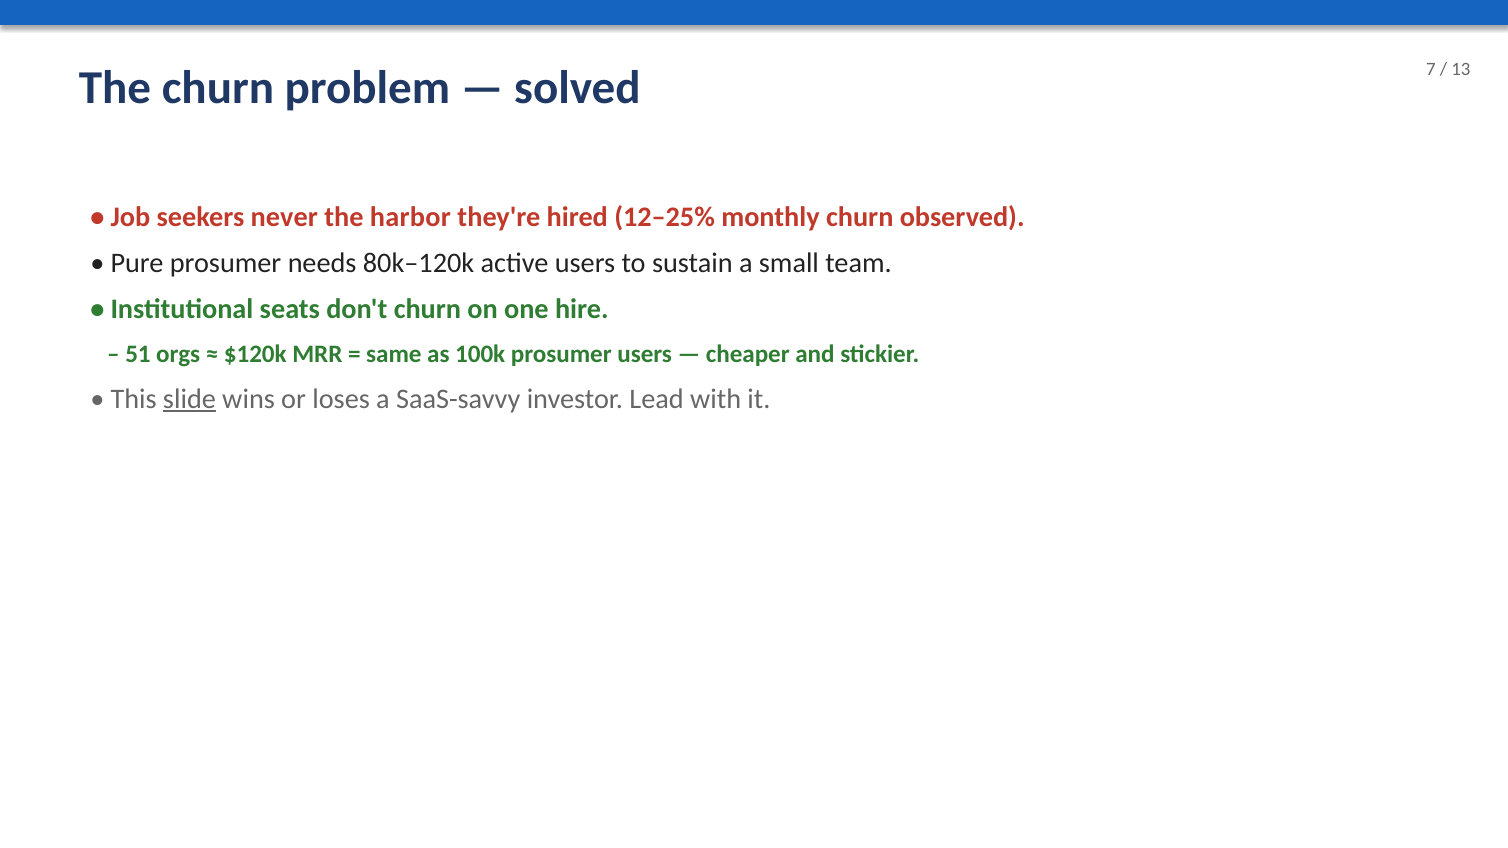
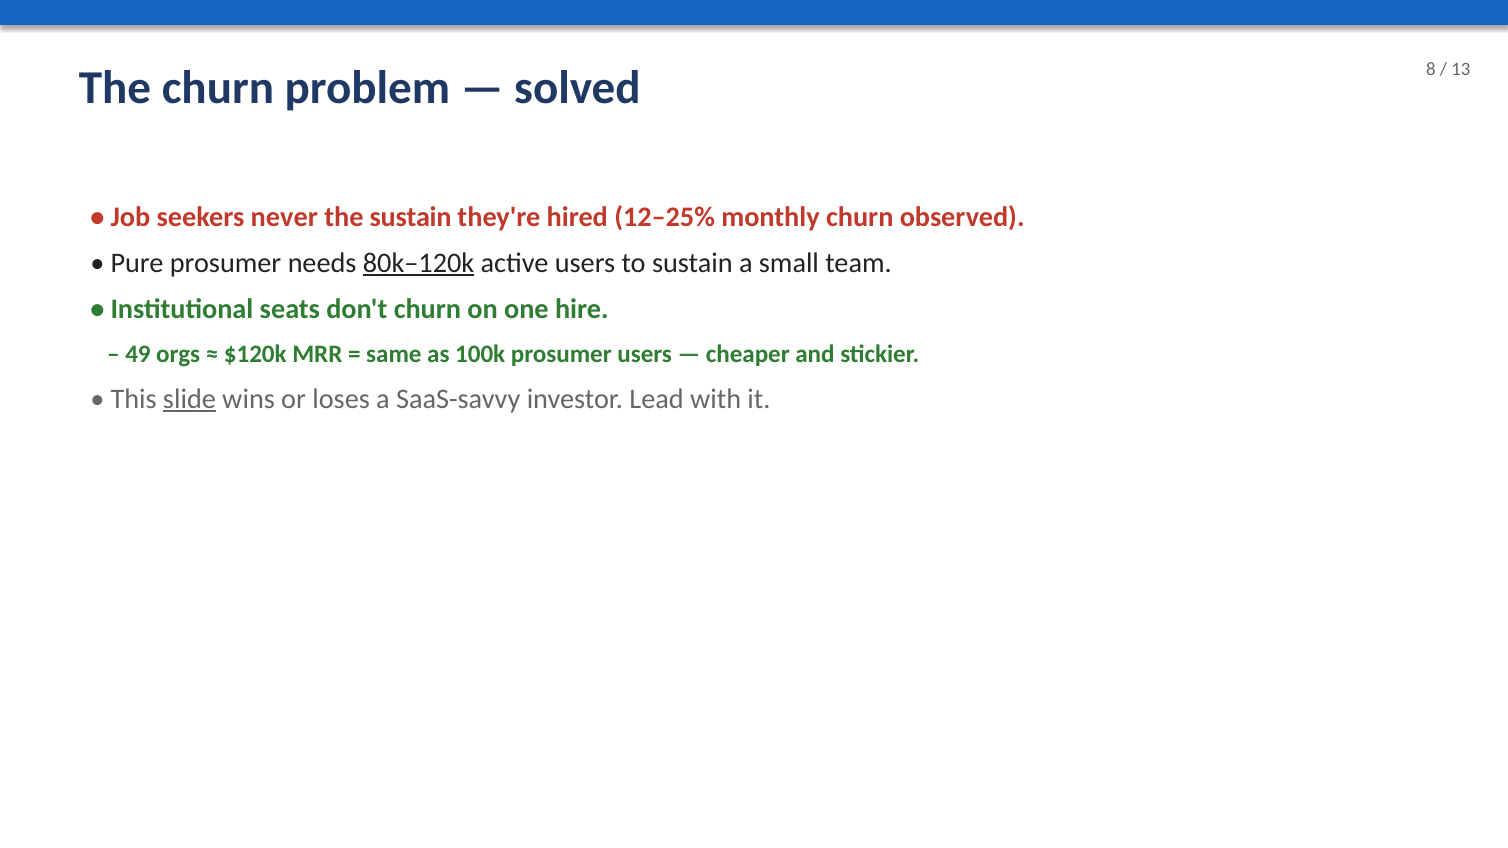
7: 7 -> 8 (1431, 69)
the harbor: harbor -> sustain (411, 217)
80k–120k underline: none -> present (419, 263)
51: 51 -> 49 (138, 354)
